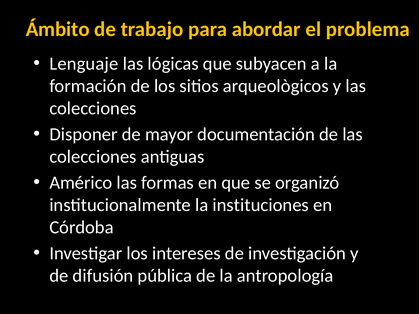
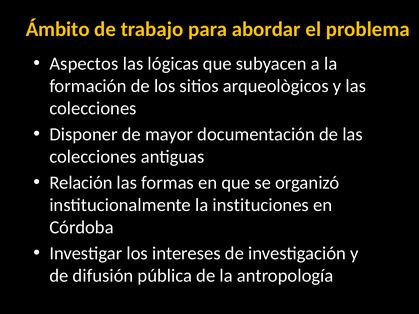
Lenguaje: Lenguaje -> Aspectos (84, 64)
Américo: Américo -> Relación (81, 183)
